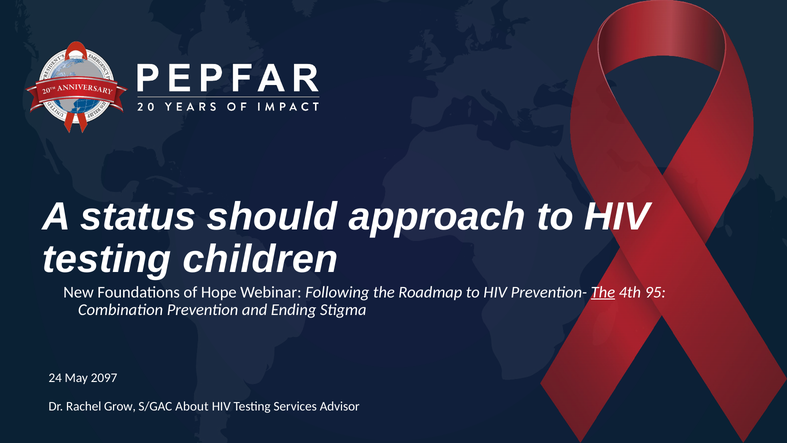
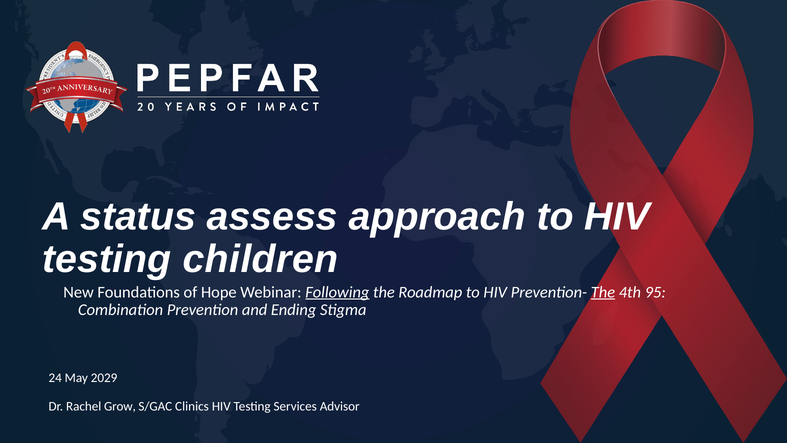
should: should -> assess (272, 217)
Following underline: none -> present (337, 292)
2097: 2097 -> 2029 (104, 378)
About: About -> Clinics (192, 406)
